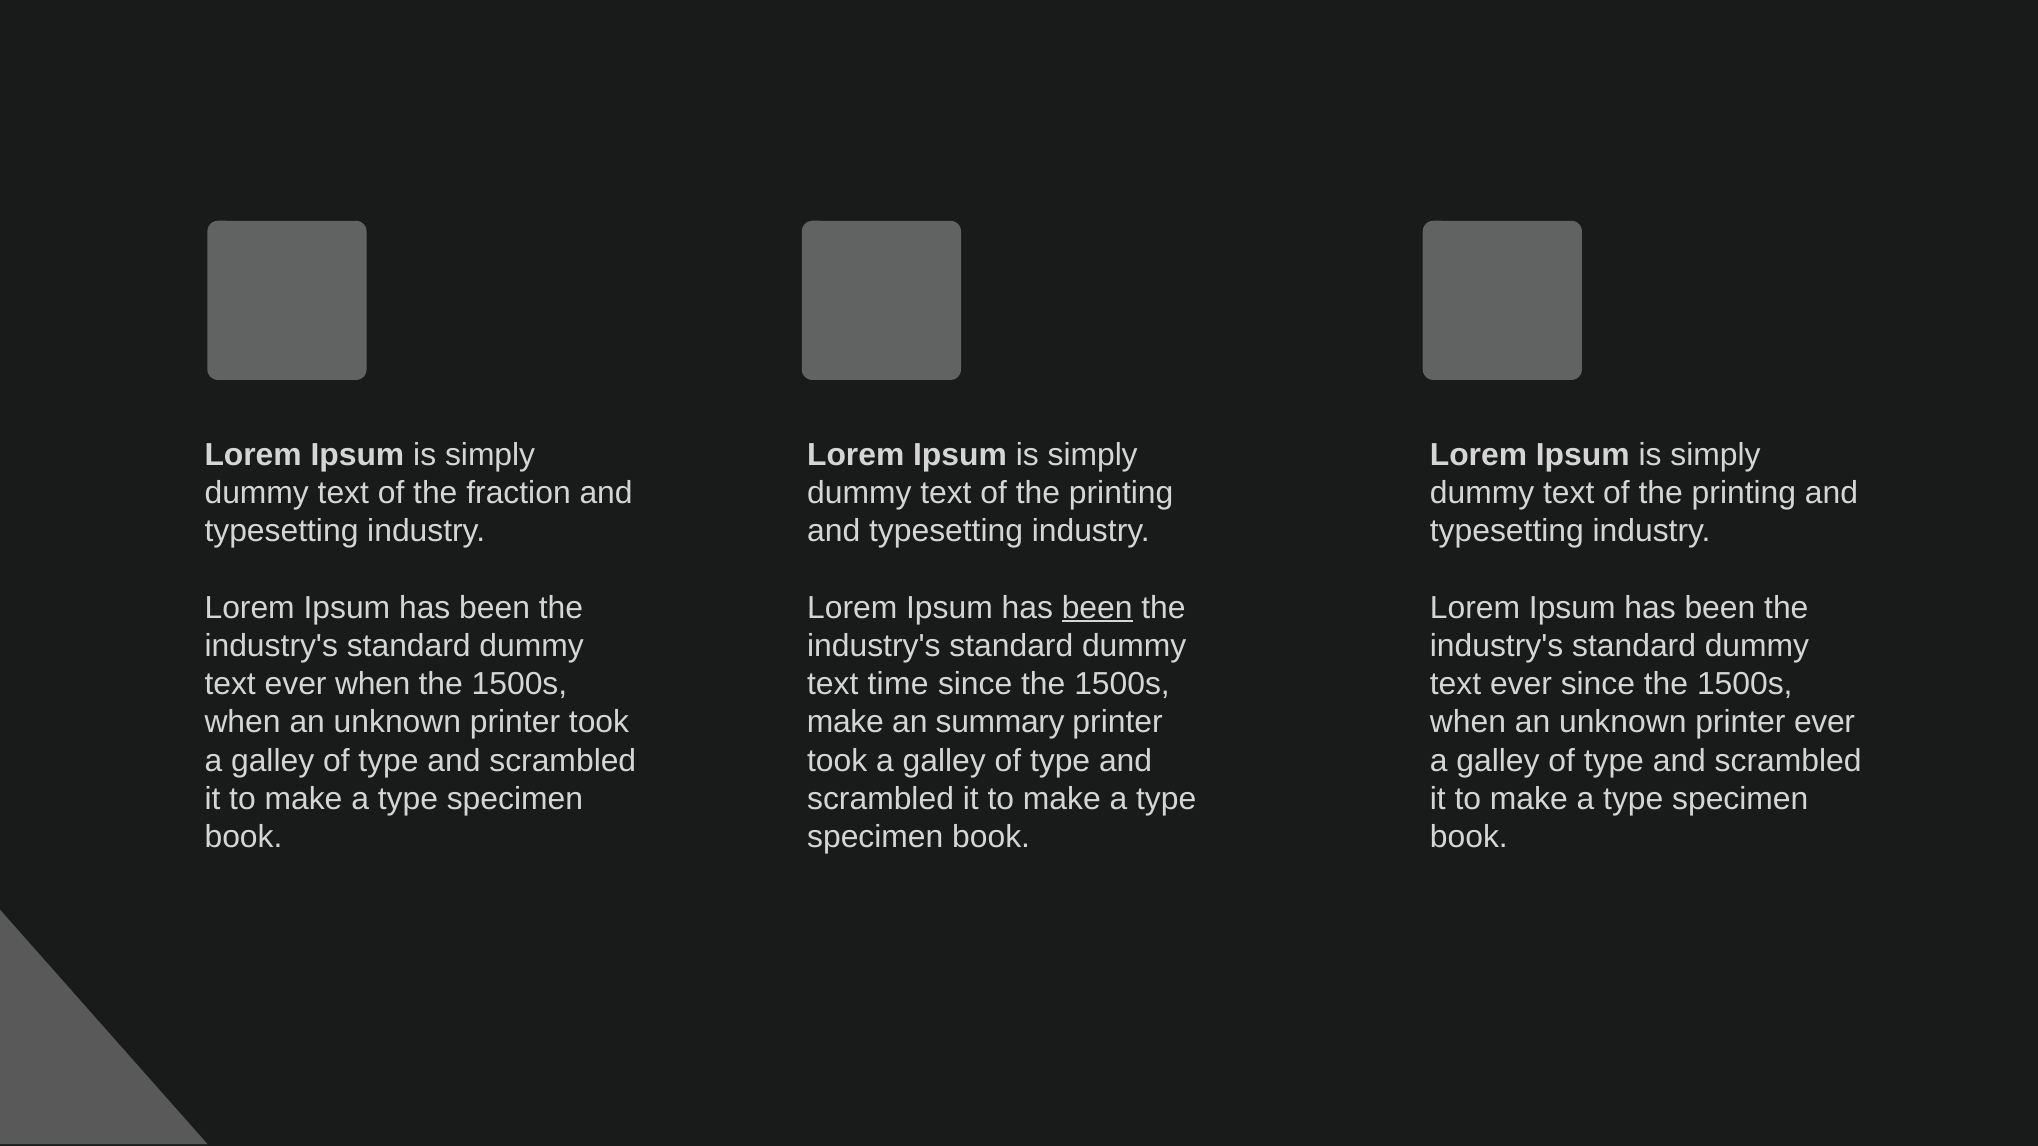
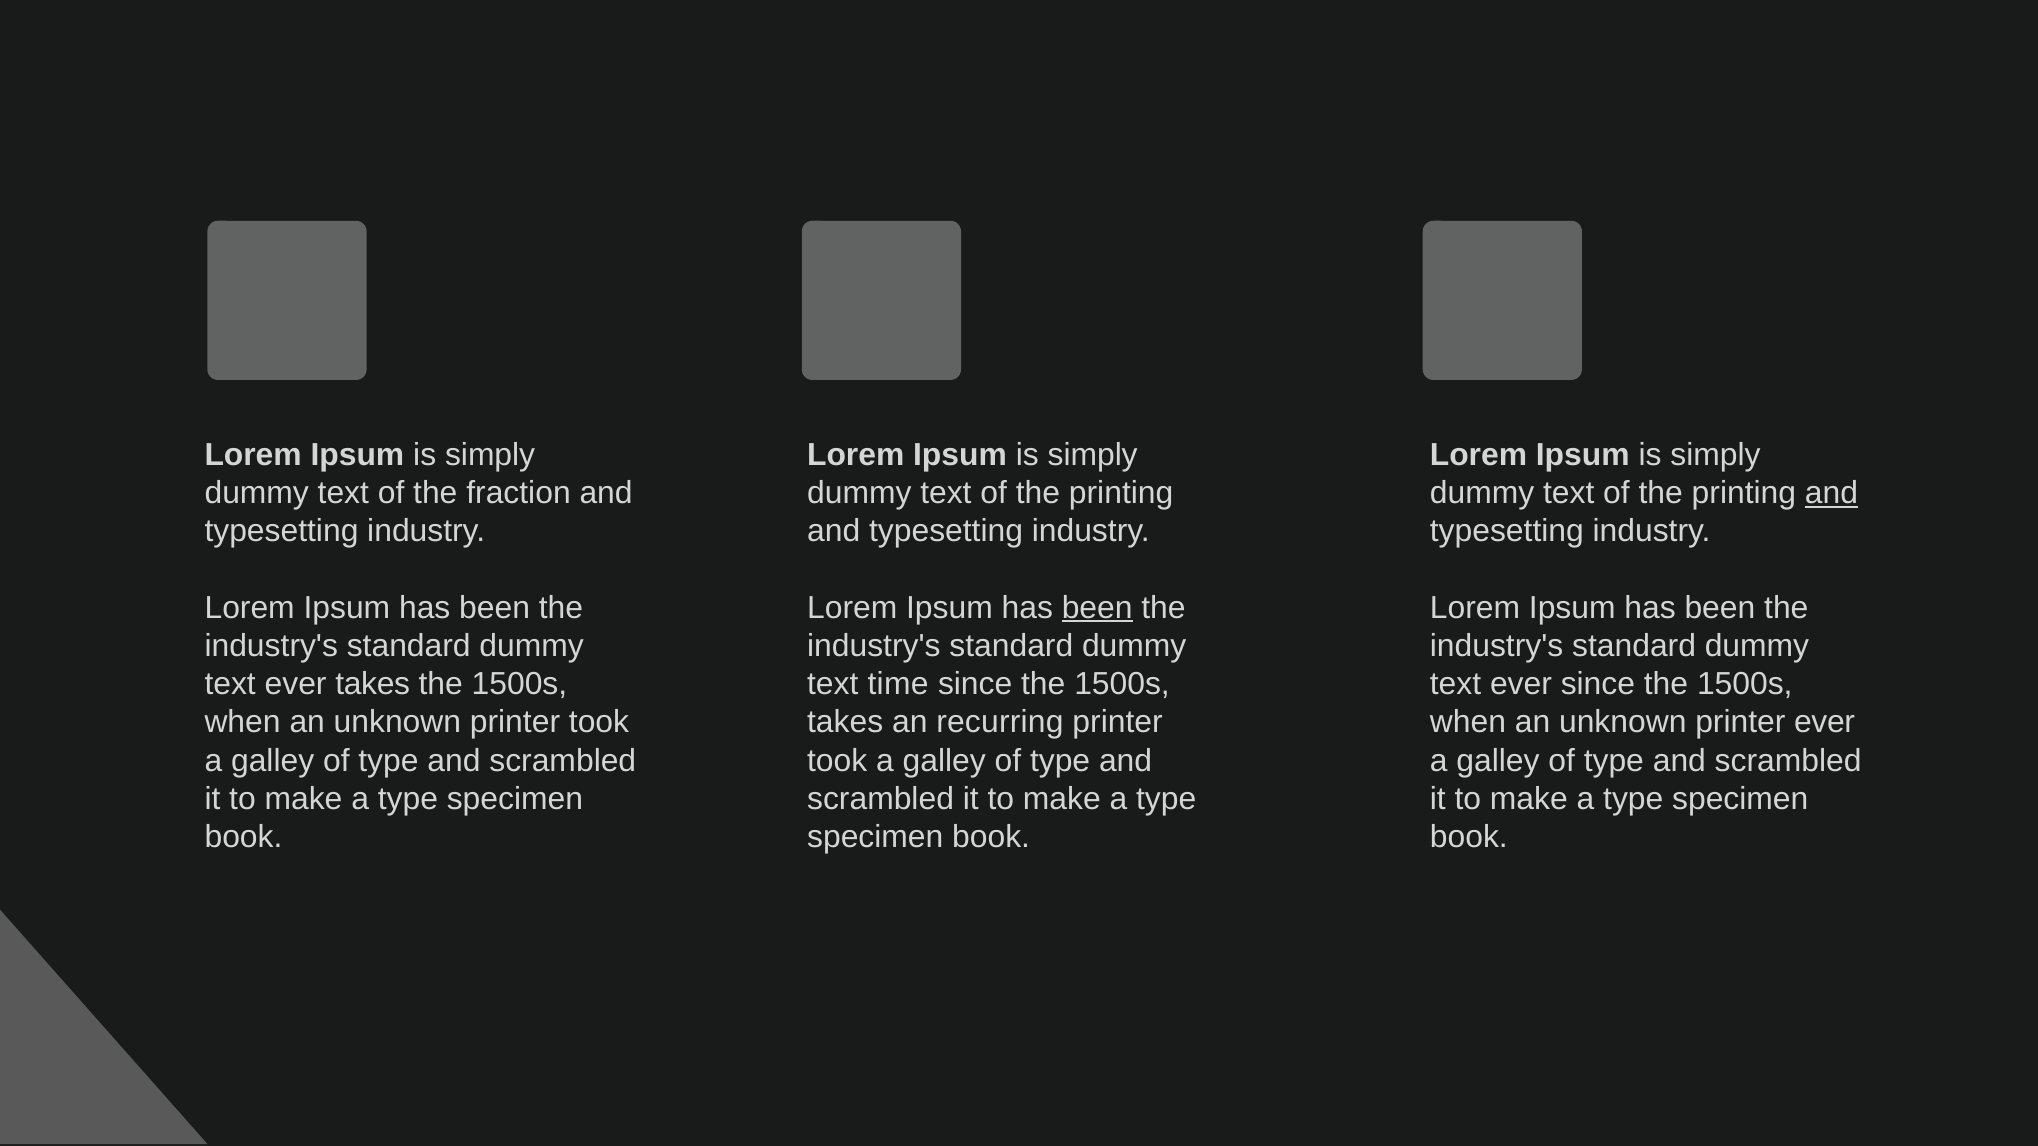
and underline: none -> present (1831, 493)
ever when: when -> takes (373, 684)
make: make -> takes (845, 723)
summary: summary -> recurring (1000, 723)
